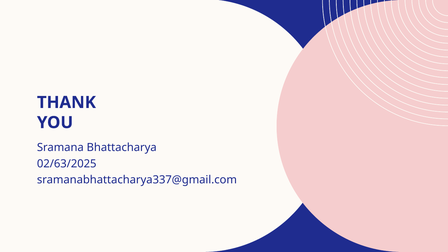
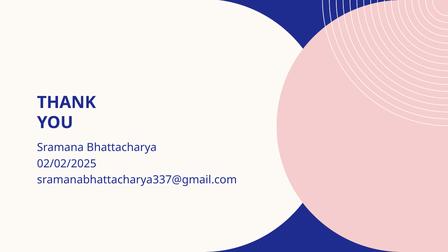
02/63/2025: 02/63/2025 -> 02/02/2025 (67, 164)
